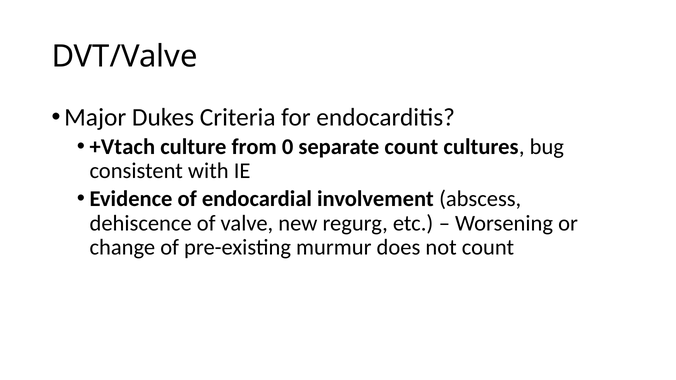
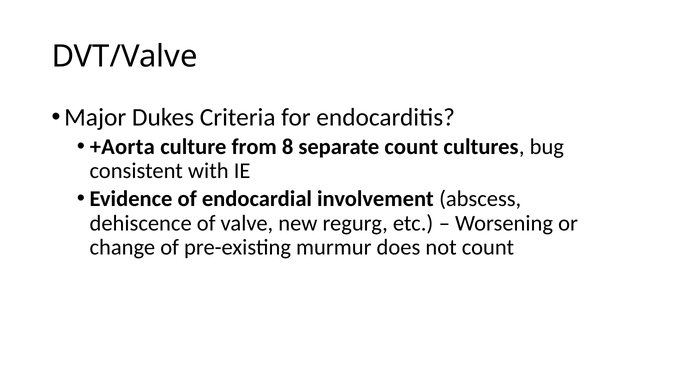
+Vtach: +Vtach -> +Aorta (122, 147)
0: 0 -> 8 (288, 147)
